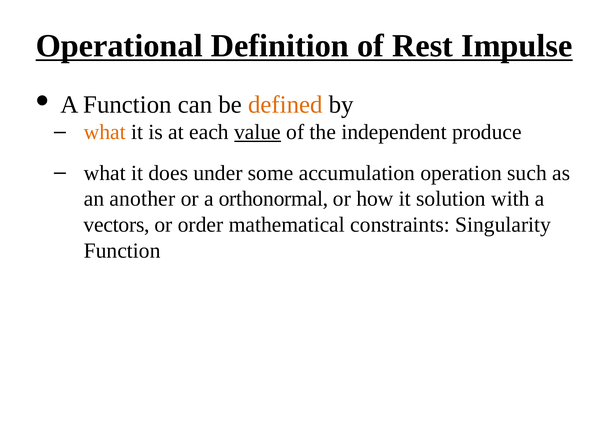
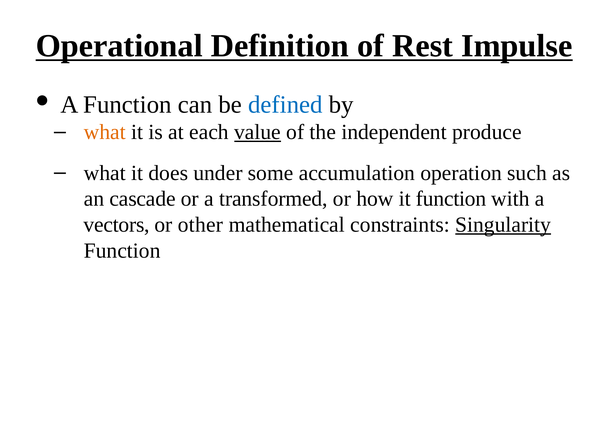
defined colour: orange -> blue (285, 104)
another: another -> cascade (143, 199)
orthonormal: orthonormal -> transformed (273, 199)
it solution: solution -> function (451, 199)
order: order -> other (201, 225)
Singularity underline: none -> present (503, 225)
